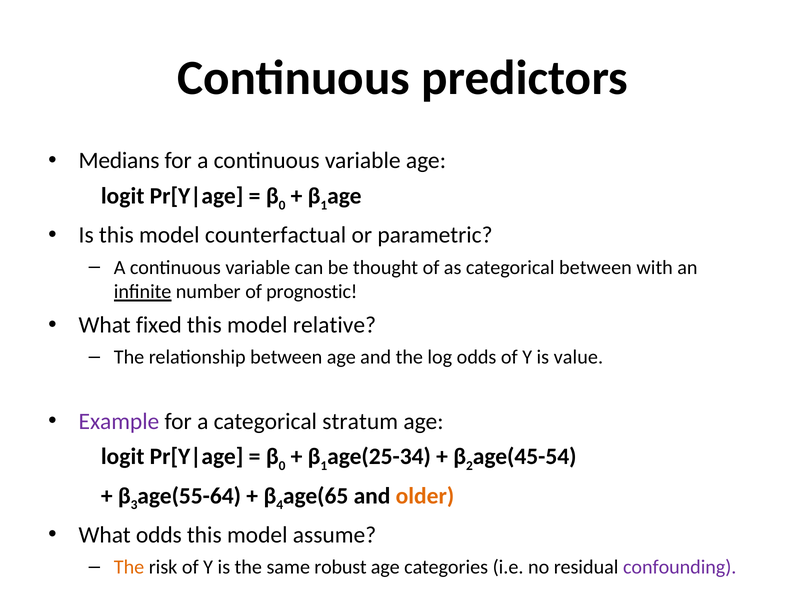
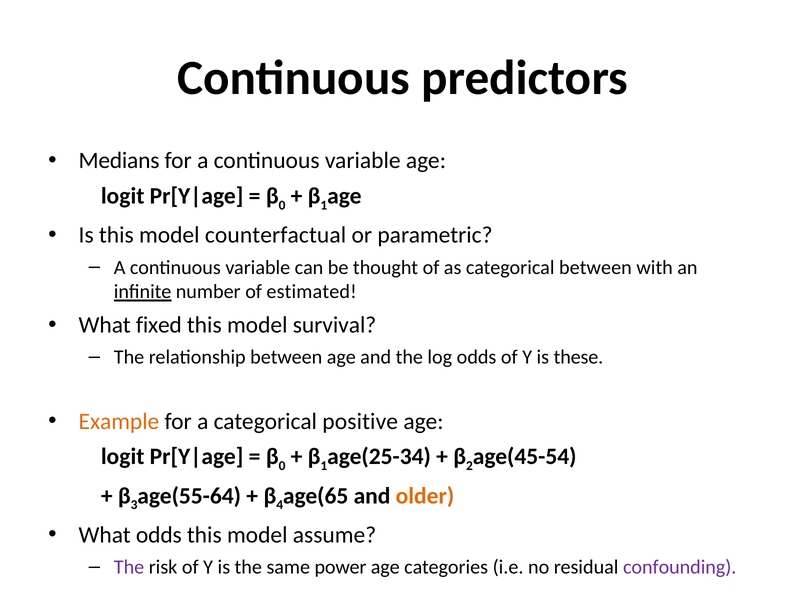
prognostic: prognostic -> estimated (312, 292)
relative: relative -> survival (335, 325)
value: value -> these (578, 358)
Example colour: purple -> orange (119, 422)
stratum: stratum -> positive (360, 422)
The colour: orange -> purple (129, 568)
robust: robust -> power (341, 568)
